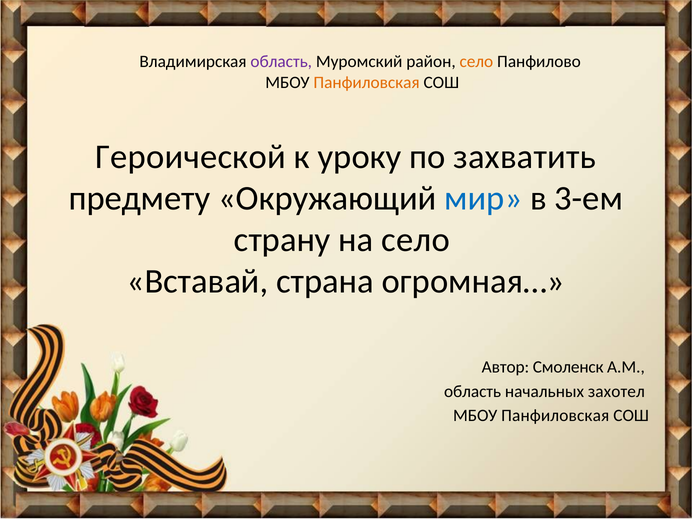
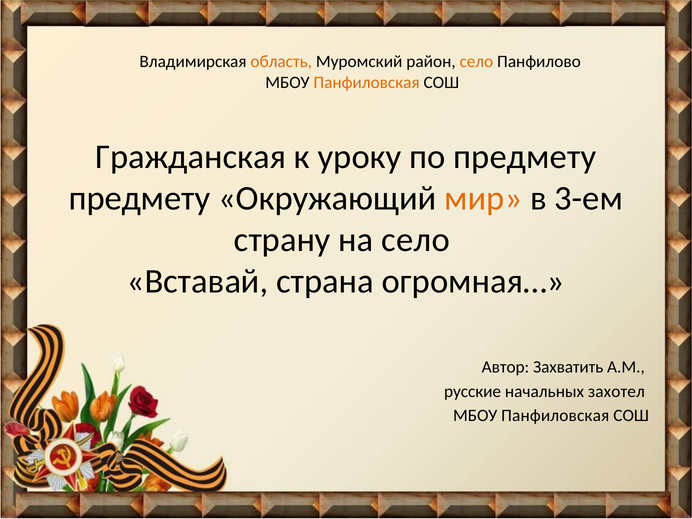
область colour: purple -> orange (281, 62)
Героической: Героической -> Гражданская (191, 157)
по захватить: захватить -> предмету (525, 157)
мир colour: blue -> orange (483, 198)
Смоленск: Смоленск -> Захватить (568, 367)
область: область -> русские (473, 391)
